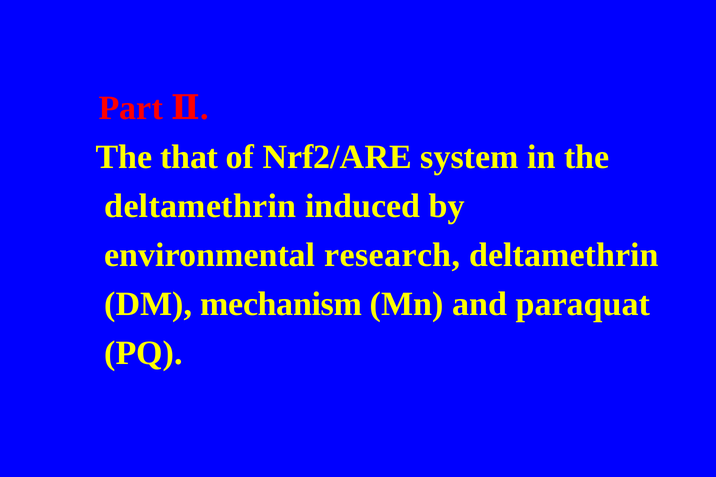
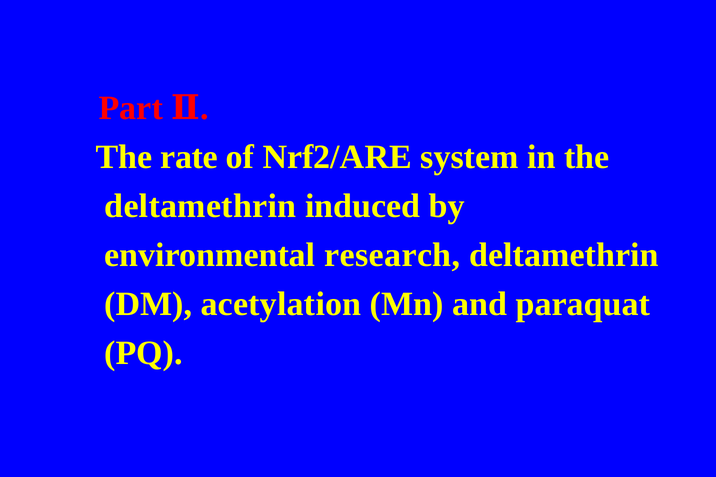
that: that -> rate (189, 157)
mechanism: mechanism -> acetylation (281, 304)
